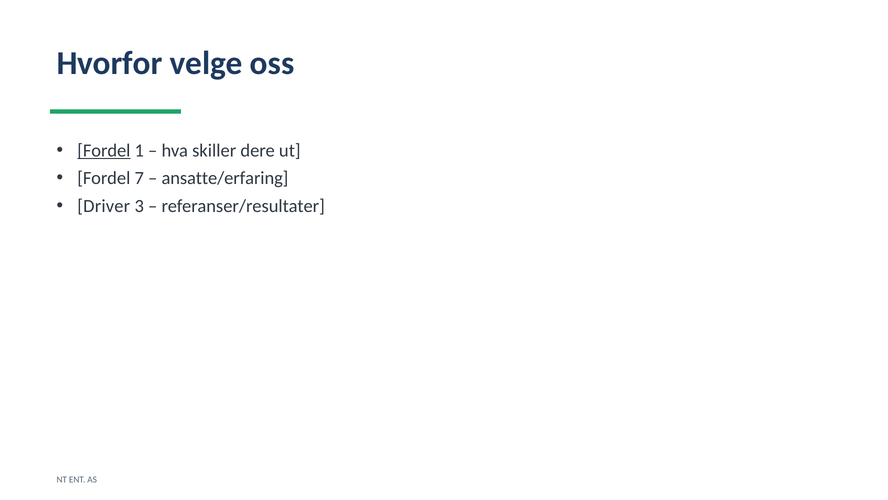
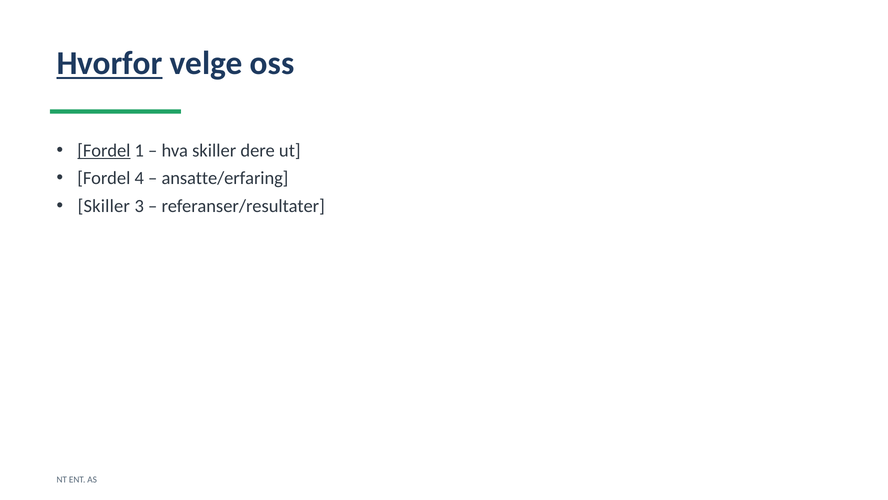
Hvorfor underline: none -> present (109, 63)
7: 7 -> 4 (139, 178)
Driver: Driver -> Skiller (104, 206)
